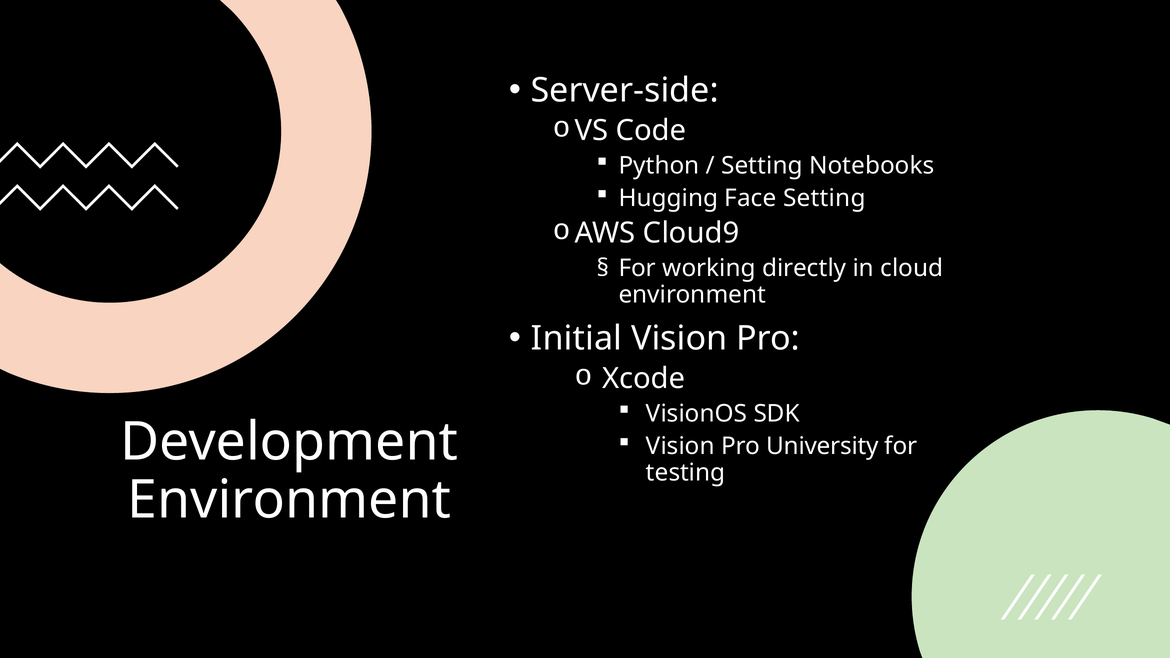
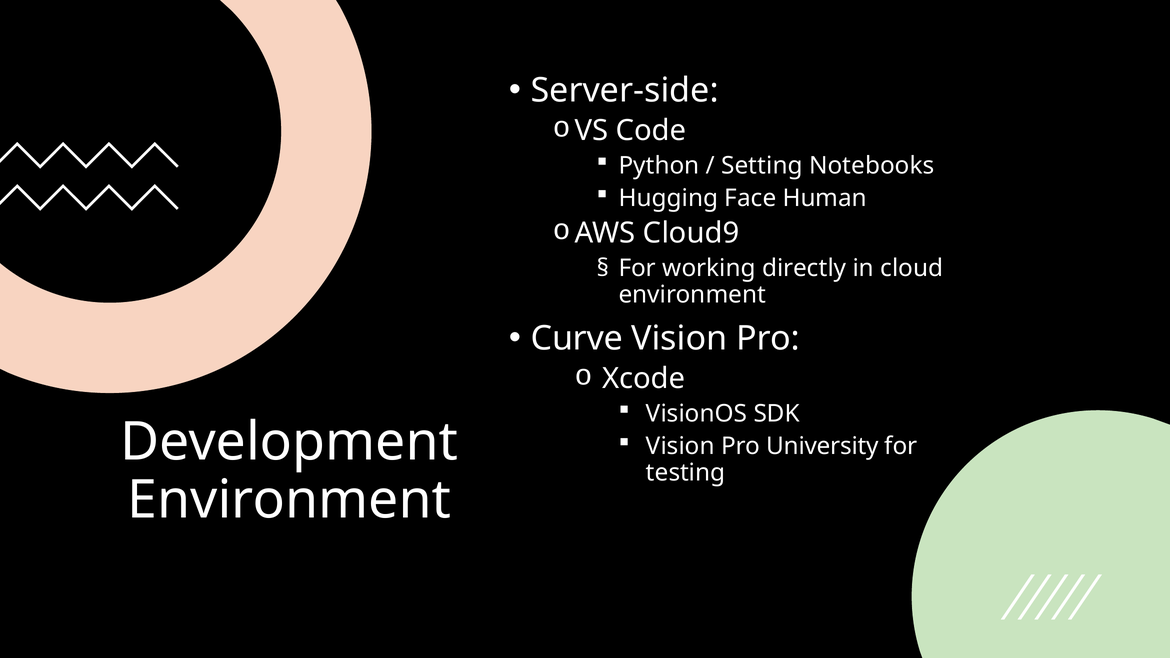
Face Setting: Setting -> Human (825, 198)
Initial: Initial -> Curve (577, 338)
